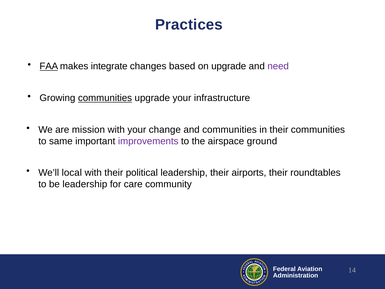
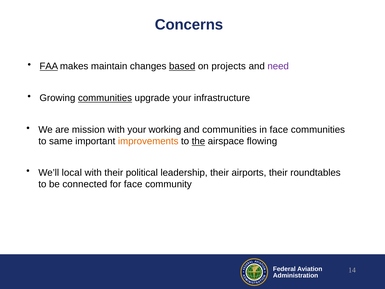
Practices: Practices -> Concerns (189, 25)
integrate: integrate -> maintain (109, 66)
based underline: none -> present (182, 66)
on upgrade: upgrade -> projects (229, 66)
change: change -> working (165, 130)
in their: their -> face (279, 130)
improvements colour: purple -> orange (148, 141)
the underline: none -> present (198, 141)
ground: ground -> flowing (262, 141)
be leadership: leadership -> connected (85, 184)
for care: care -> face (133, 184)
